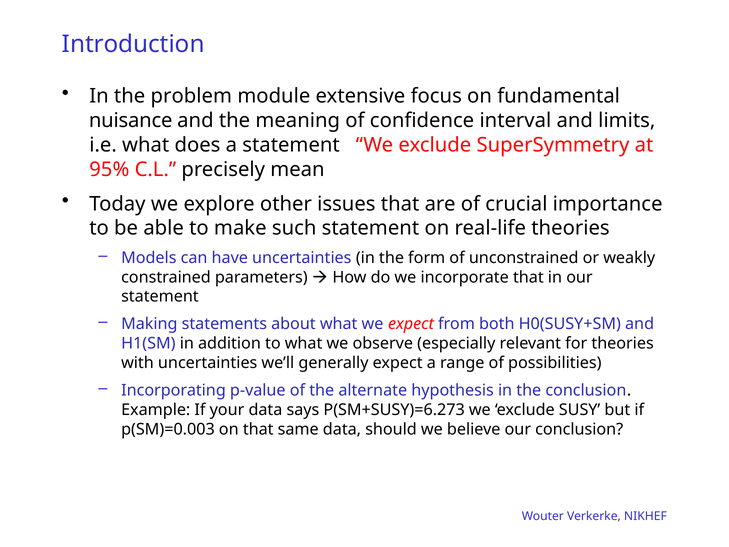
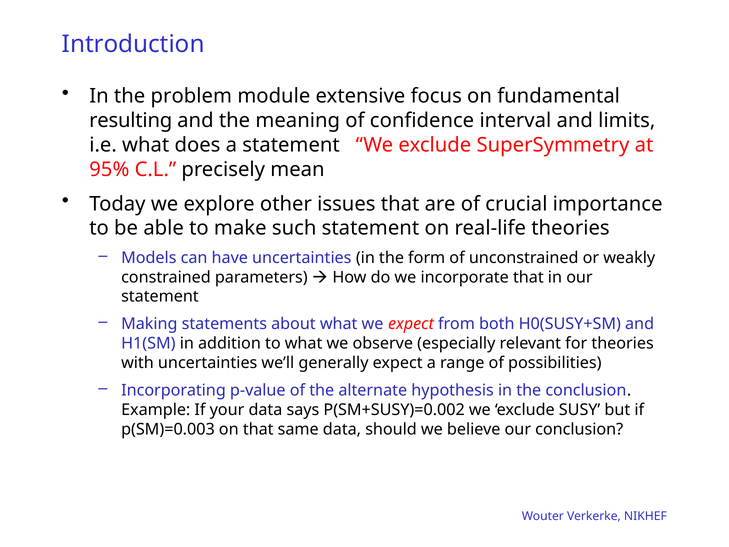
nuisance: nuisance -> resulting (131, 121)
P(SM+SUSY)=6.273: P(SM+SUSY)=6.273 -> P(SM+SUSY)=0.002 (394, 410)
